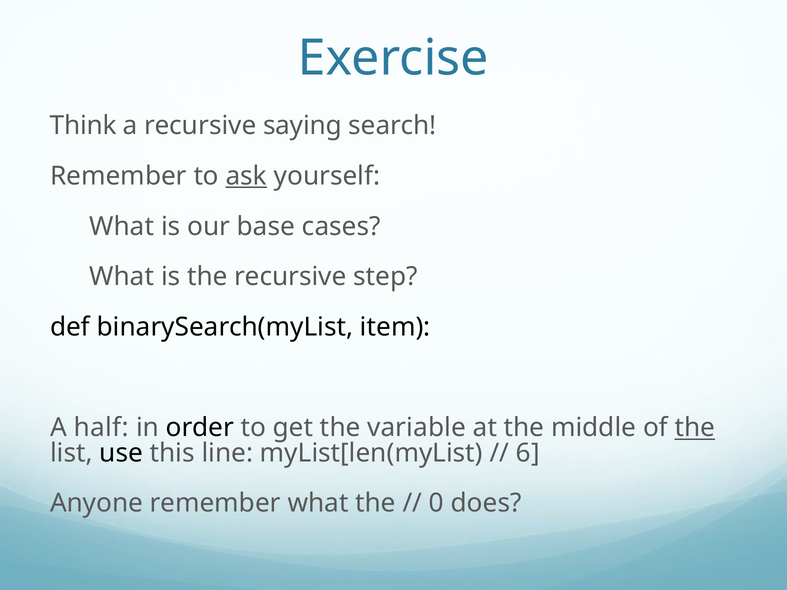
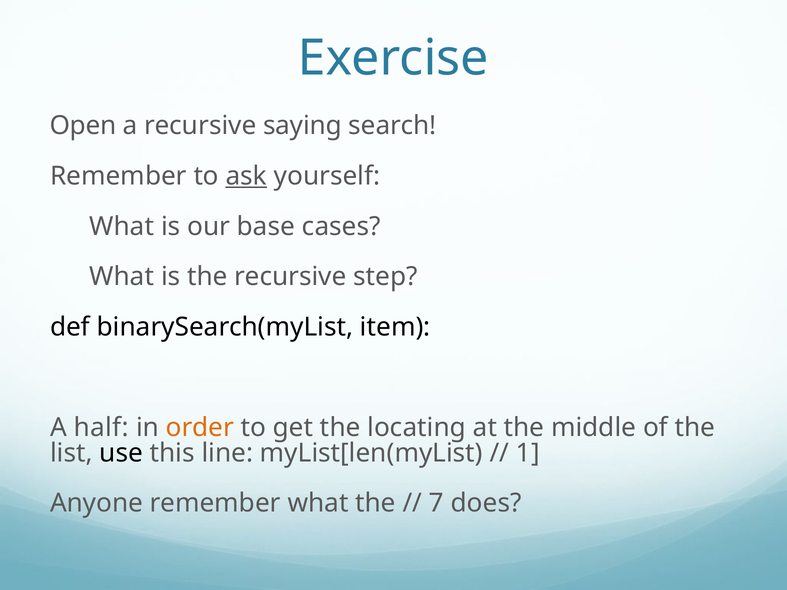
Think: Think -> Open (83, 126)
order colour: black -> orange (200, 428)
variable: variable -> locating (417, 428)
the underline: present -> none (695, 428)
6: 6 -> 1 (528, 453)
0: 0 -> 7 (436, 503)
